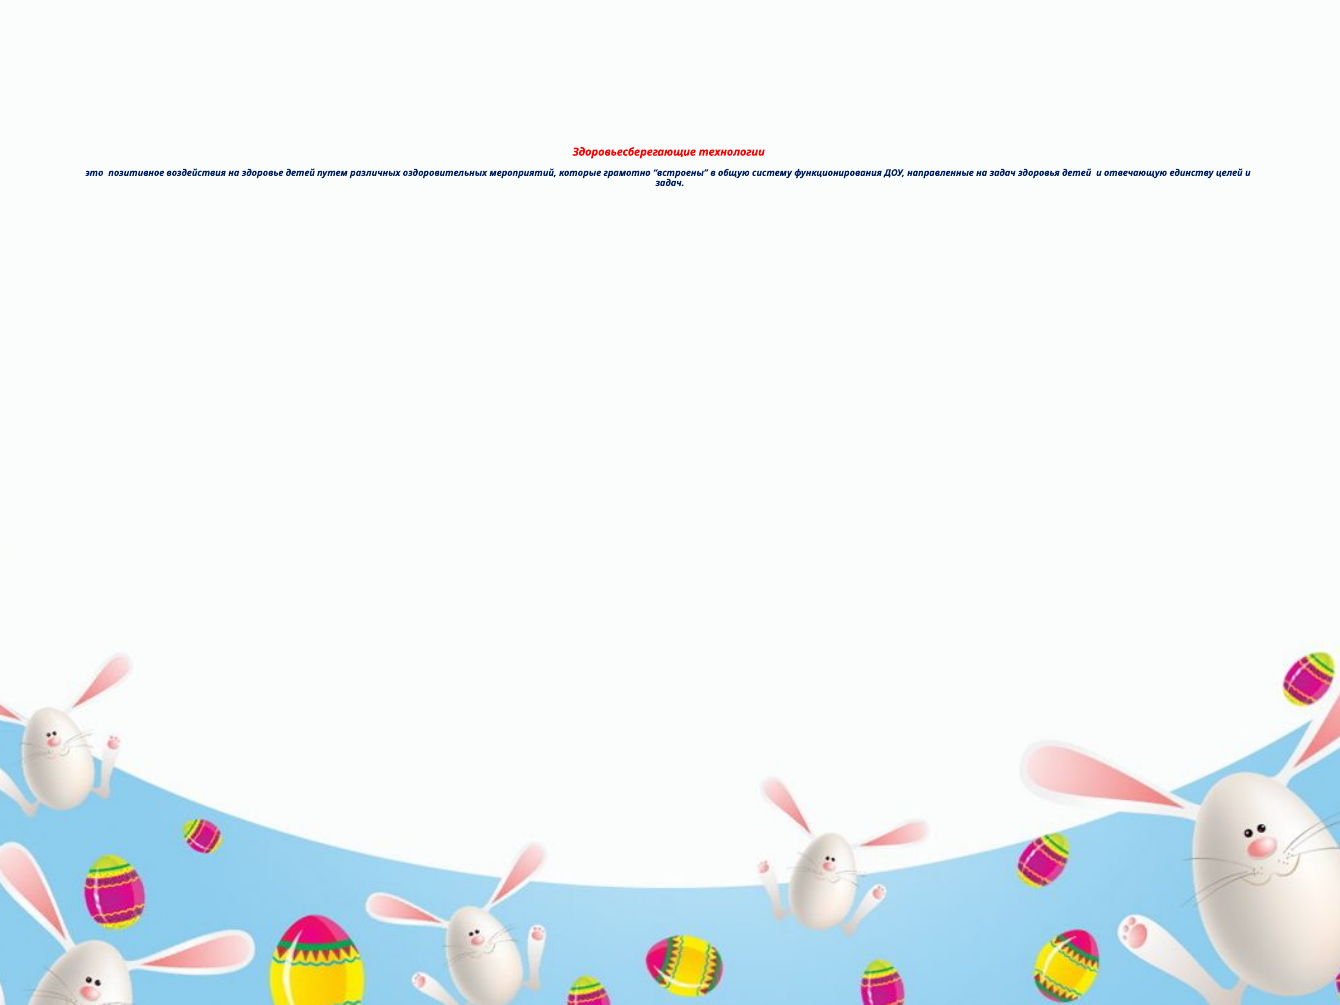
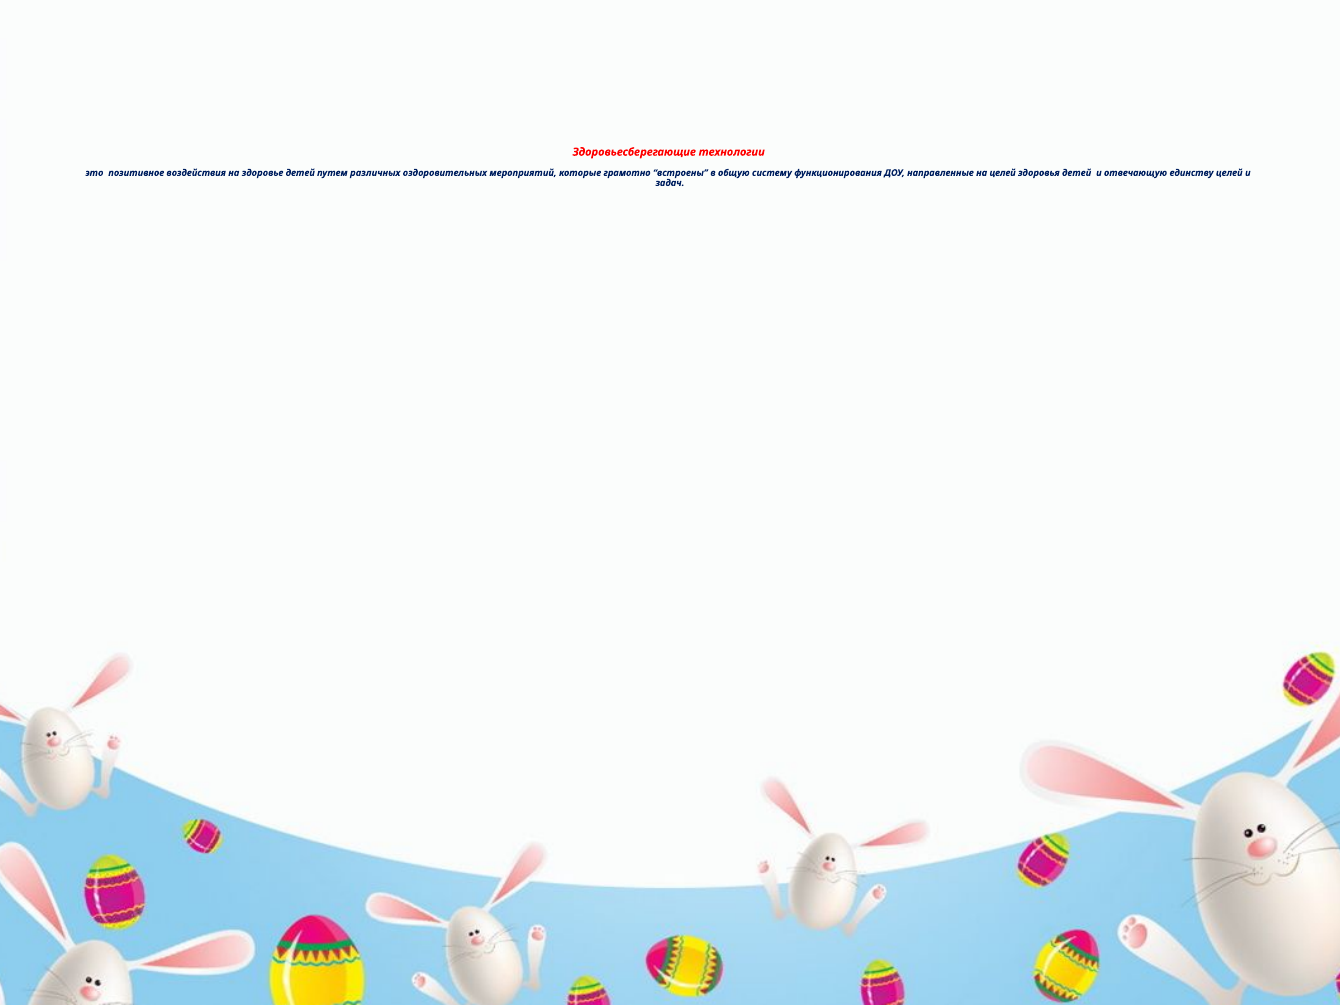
на задач: задач -> целей (1003, 173)
